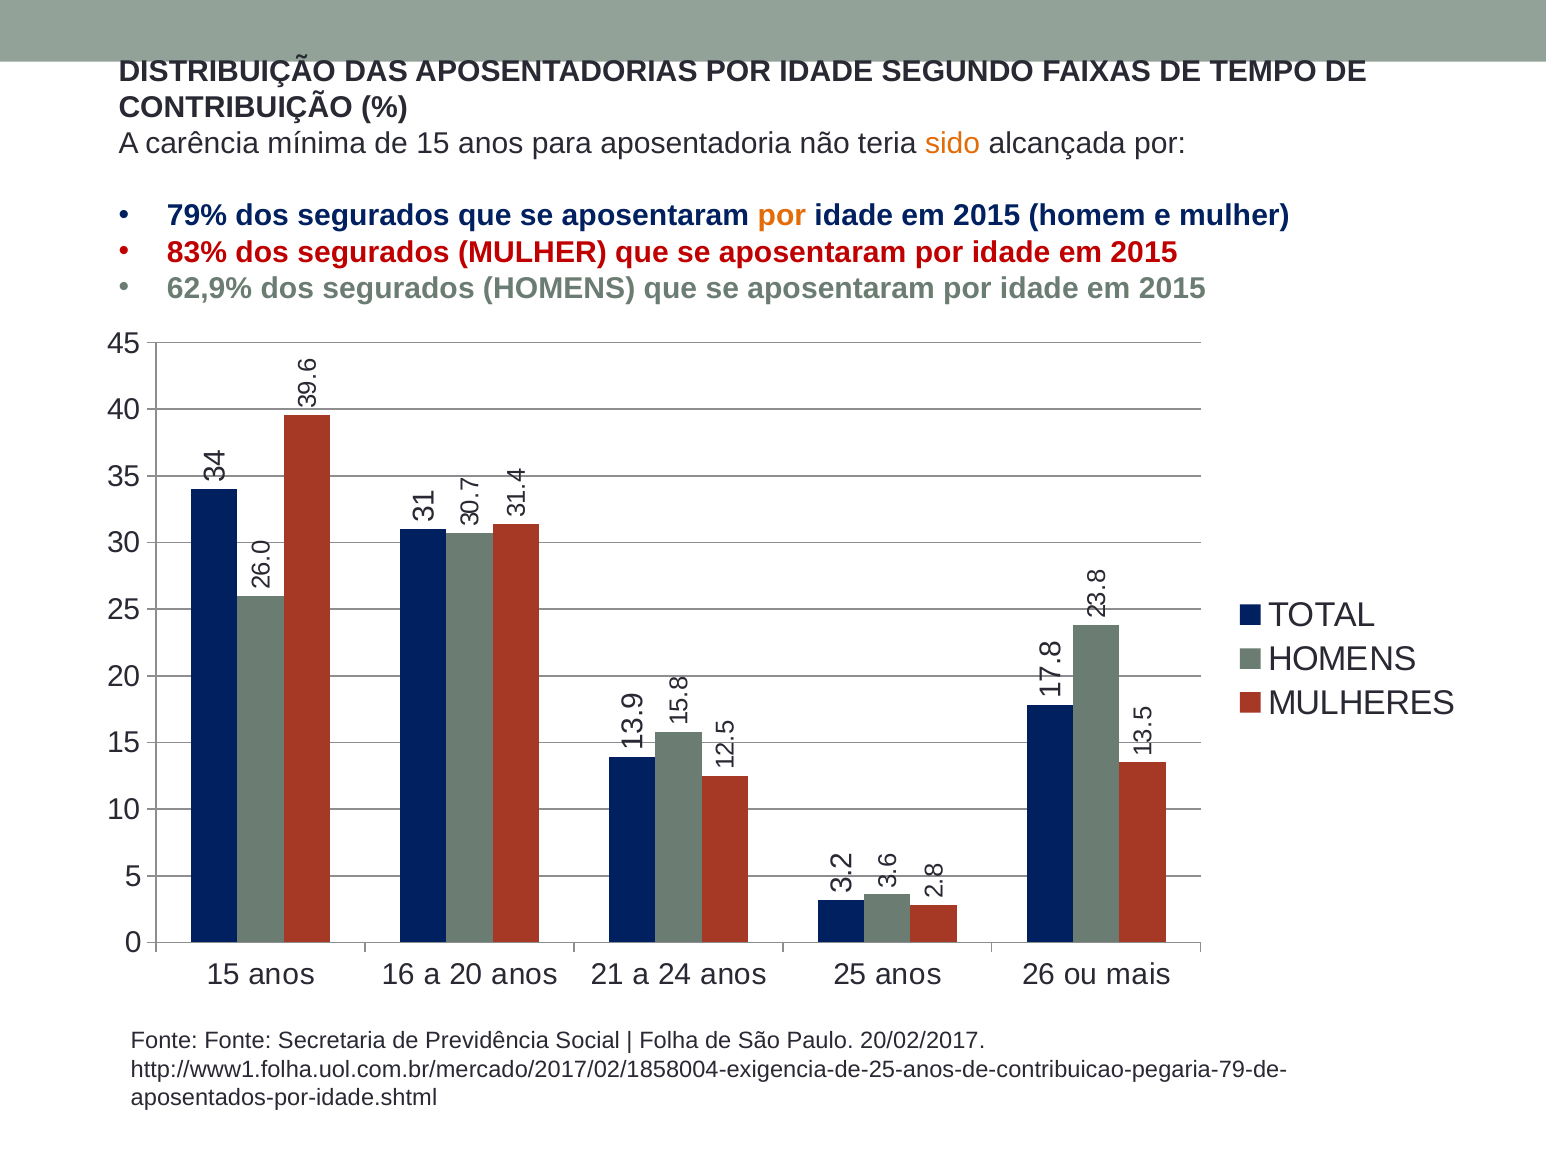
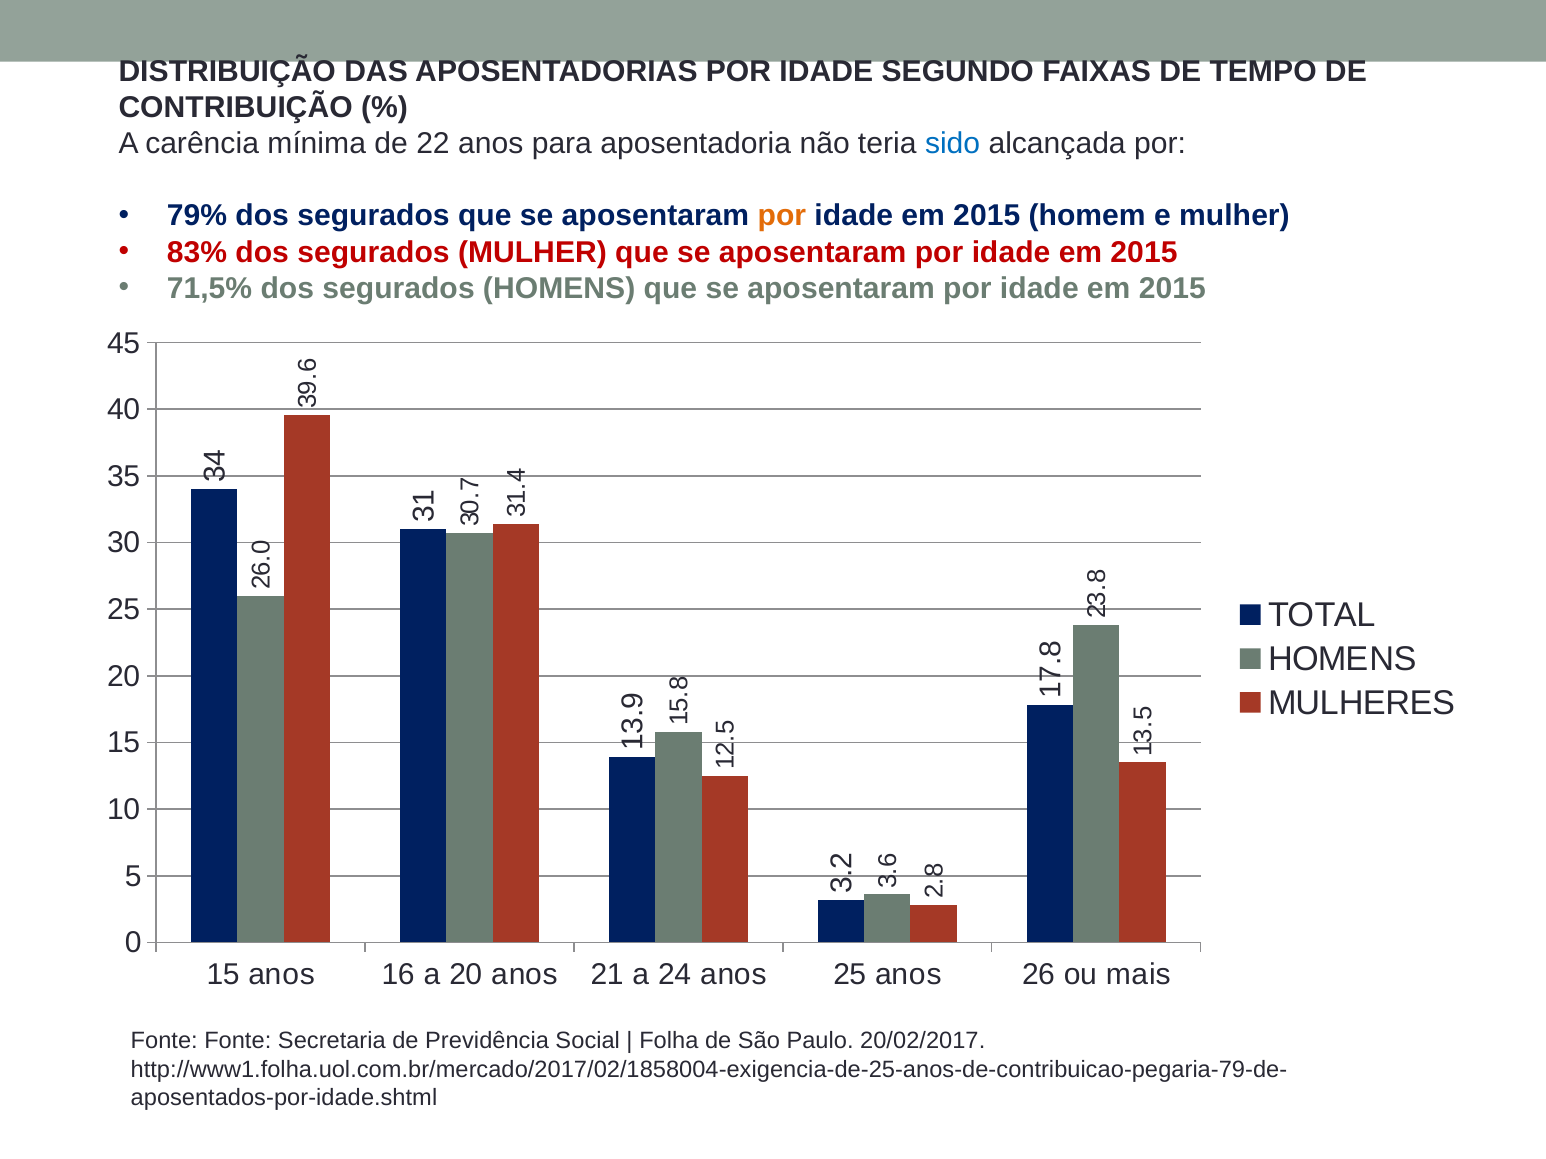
de 15: 15 -> 22 (433, 144)
sido colour: orange -> blue (953, 144)
62,9%: 62,9% -> 71,5% (209, 288)
